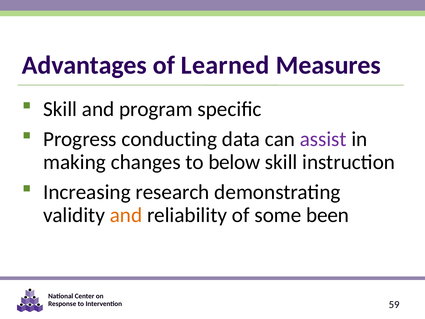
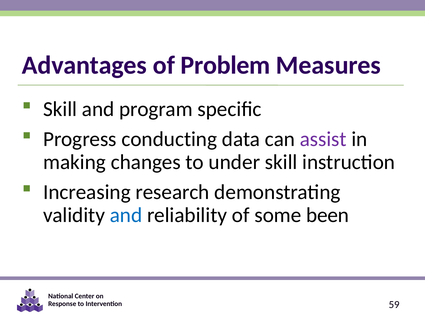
Learned: Learned -> Problem (226, 65)
below: below -> under (234, 162)
and colour: orange -> blue (126, 215)
